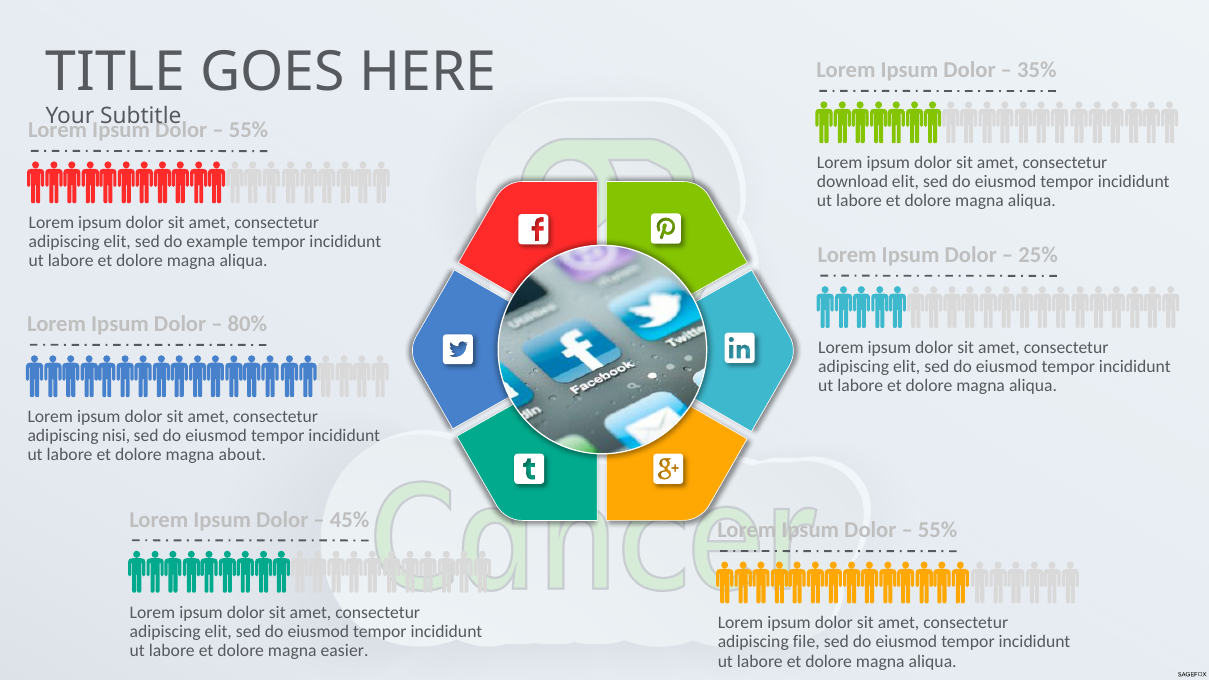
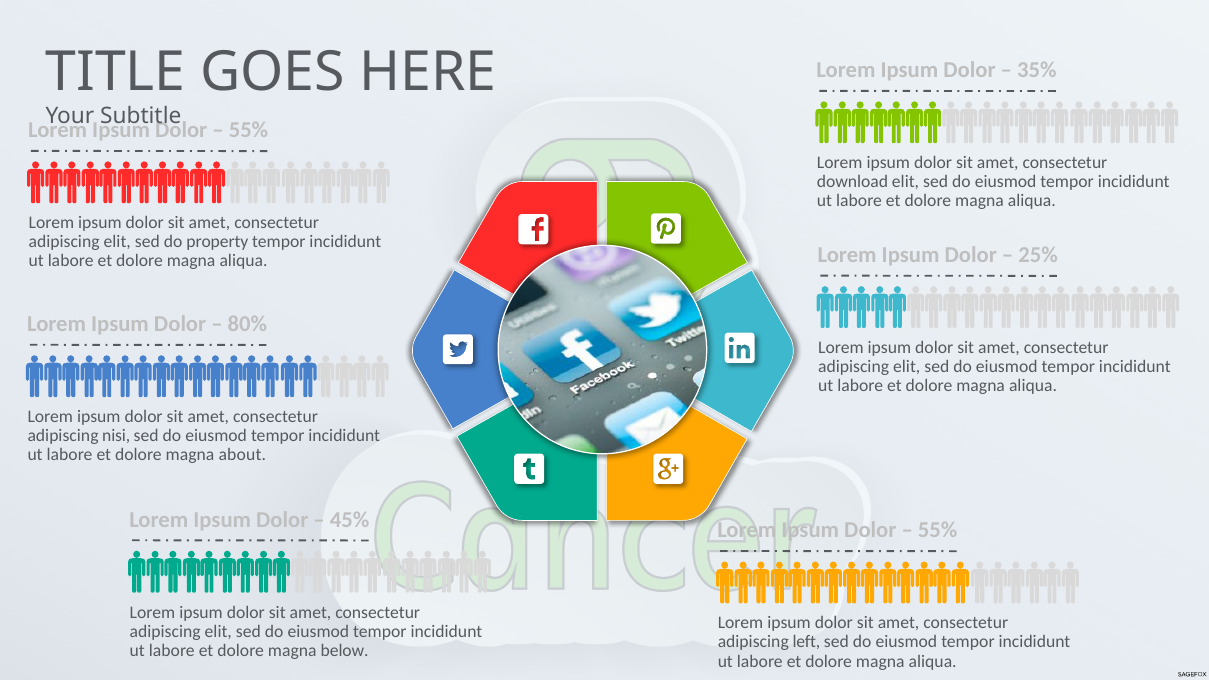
example: example -> property (217, 242)
file: file -> left (806, 642)
easier: easier -> below (345, 650)
